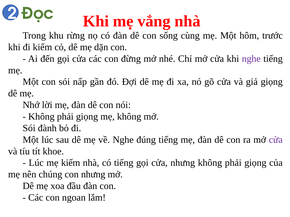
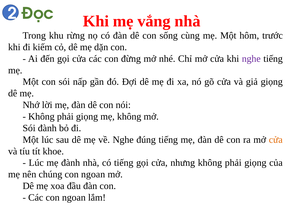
cửa colour: purple -> orange (276, 140)
mẹ kiếm: kiếm -> đành (71, 163)
chúng con nhưng: nhưng -> ngoan (93, 175)
